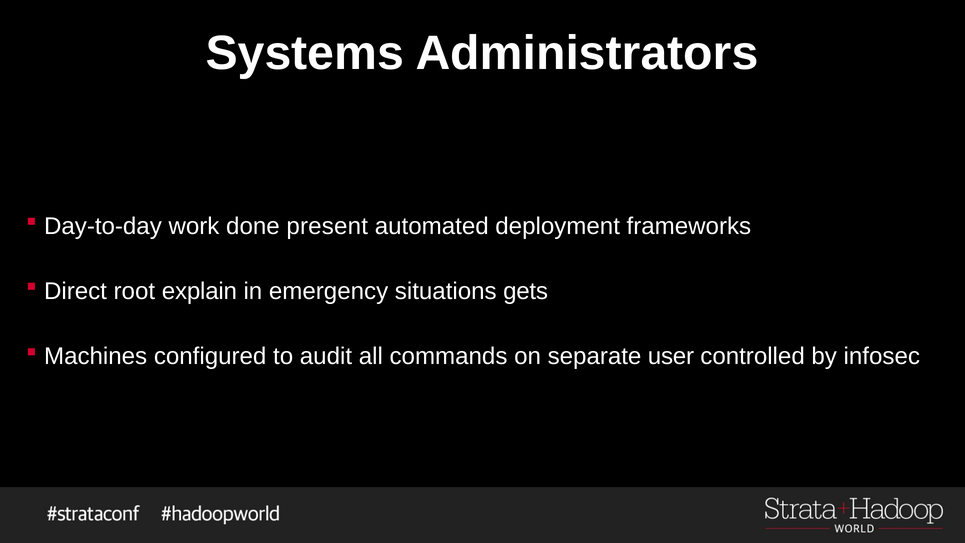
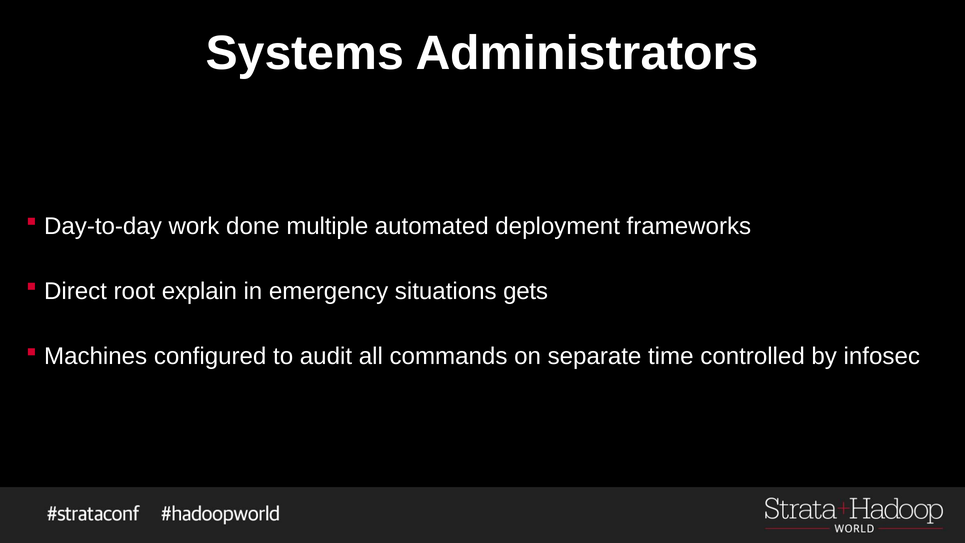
present: present -> multiple (327, 226)
user: user -> time (671, 356)
